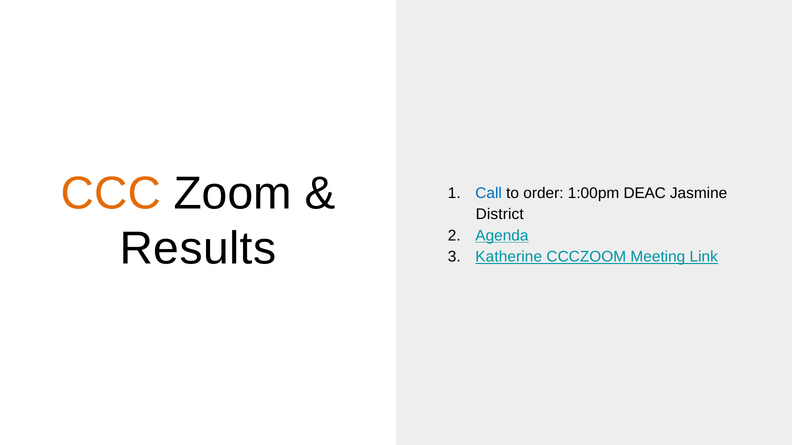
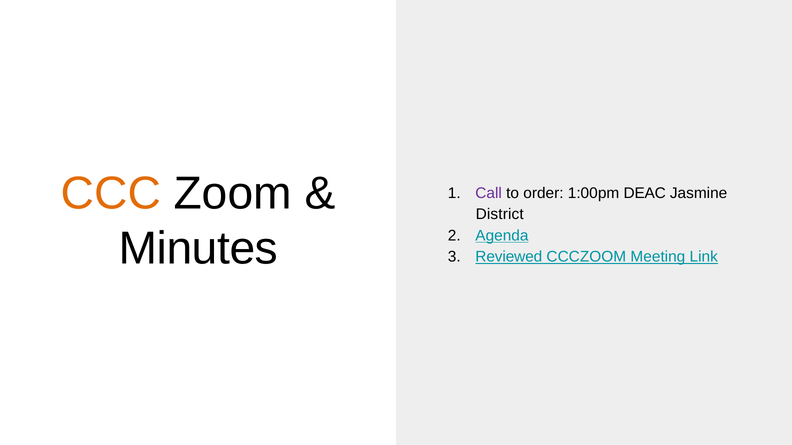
Call colour: blue -> purple (489, 193)
Results: Results -> Minutes (198, 249)
Katherine: Katherine -> Reviewed (509, 257)
